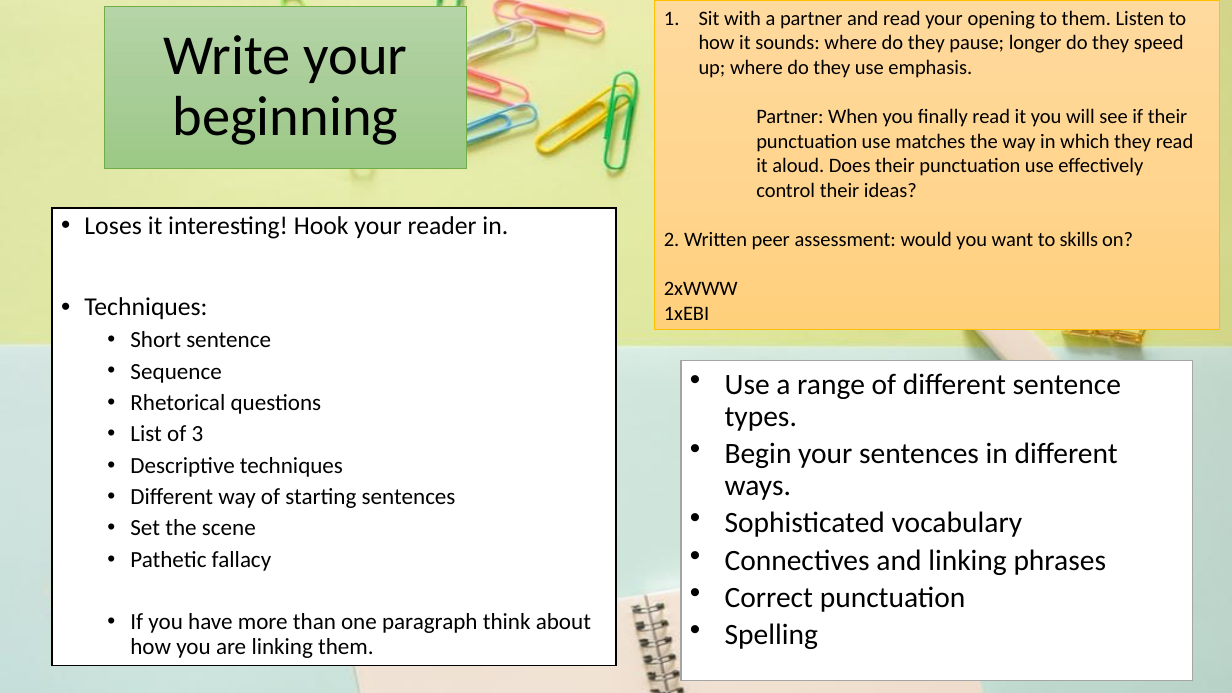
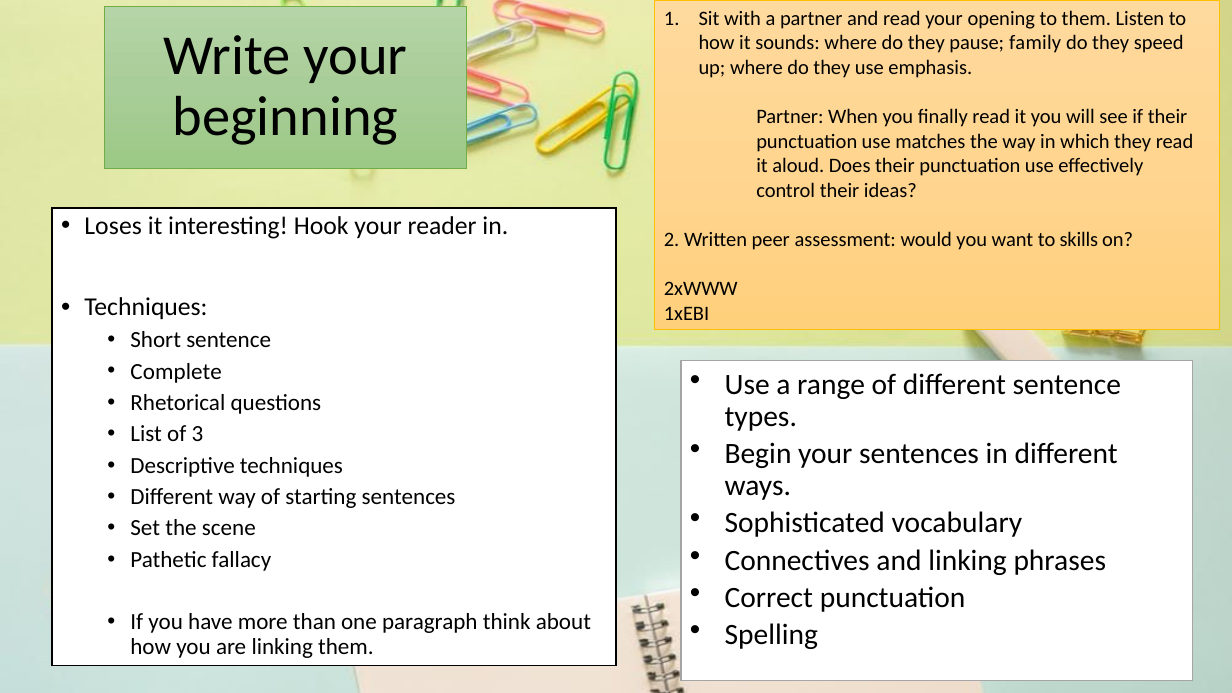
longer: longer -> family (1035, 43)
Sequence: Sequence -> Complete (176, 371)
